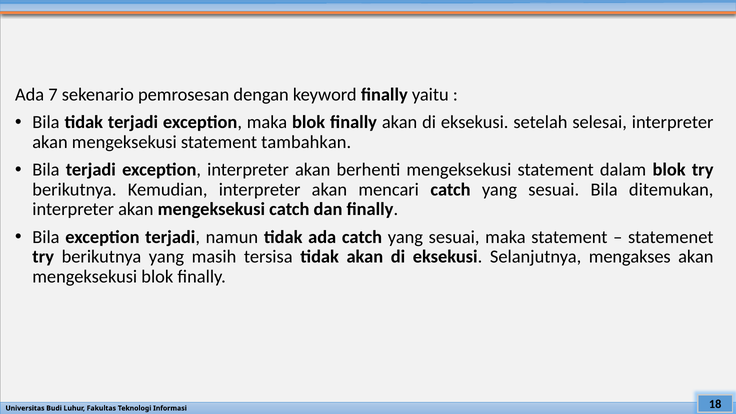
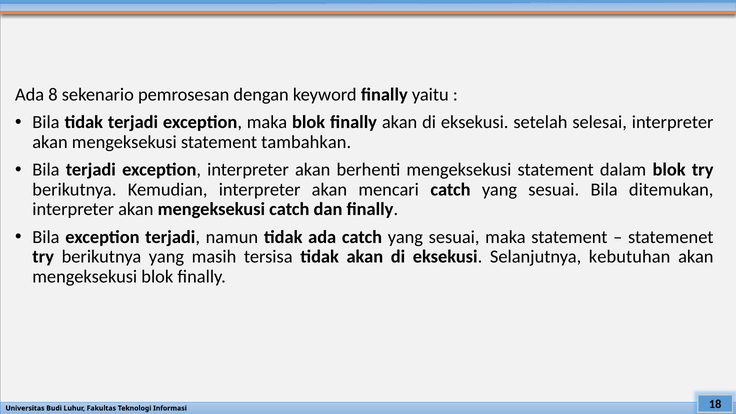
7: 7 -> 8 (53, 95)
mengakses: mengakses -> kebutuhan (630, 257)
